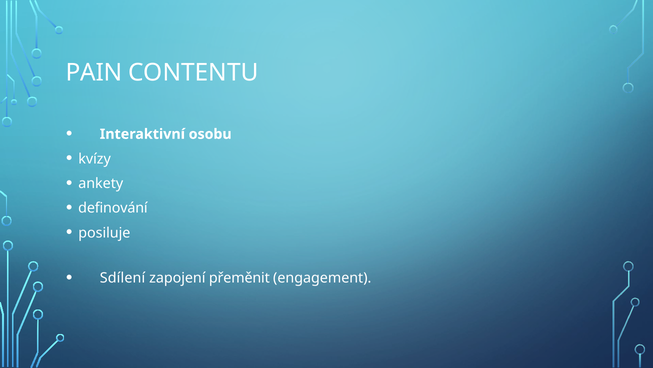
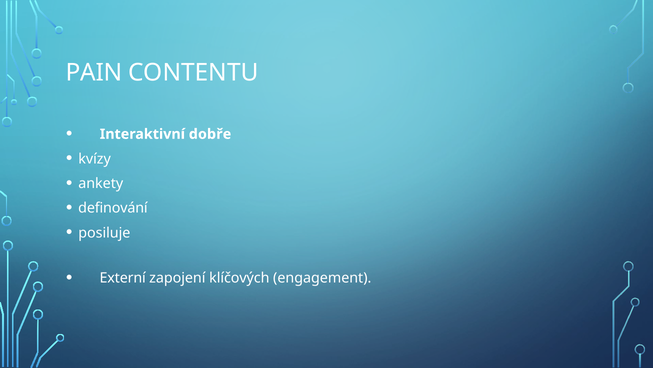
osobu: osobu -> dobře (210, 134)
Sdílení: Sdílení -> Externí (123, 278)
přeměnit: přeměnit -> klíčových (239, 278)
